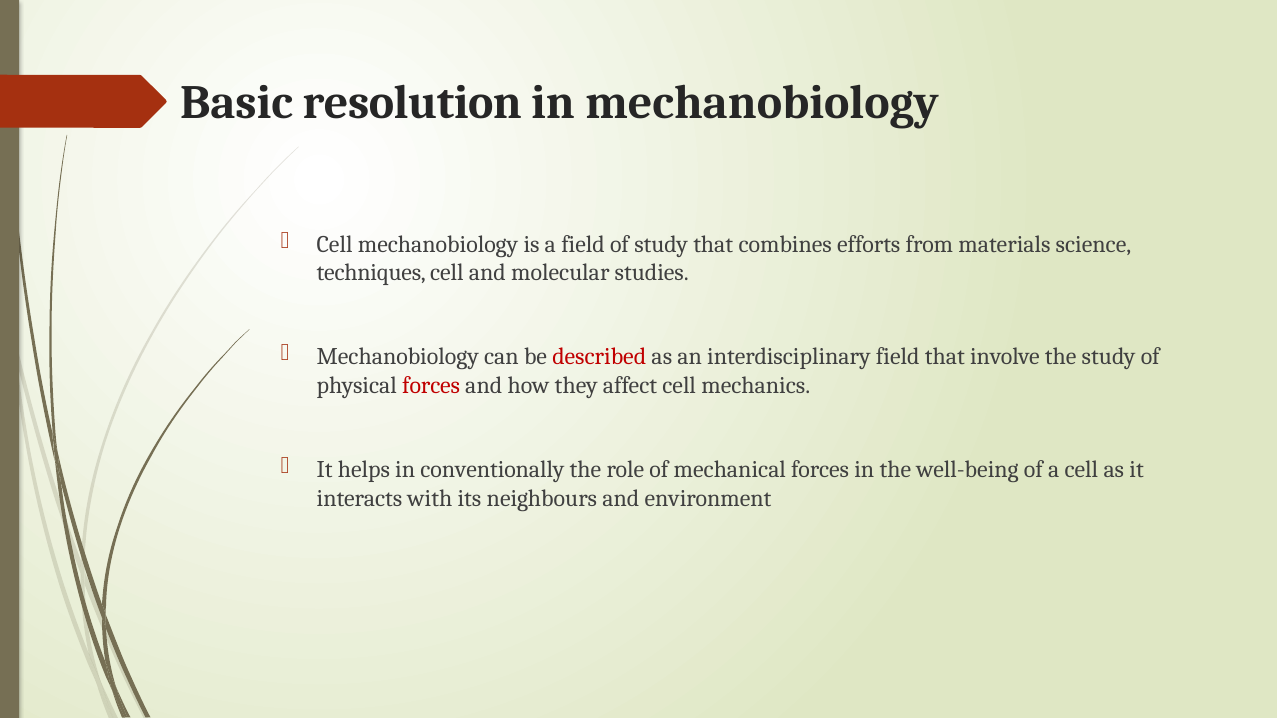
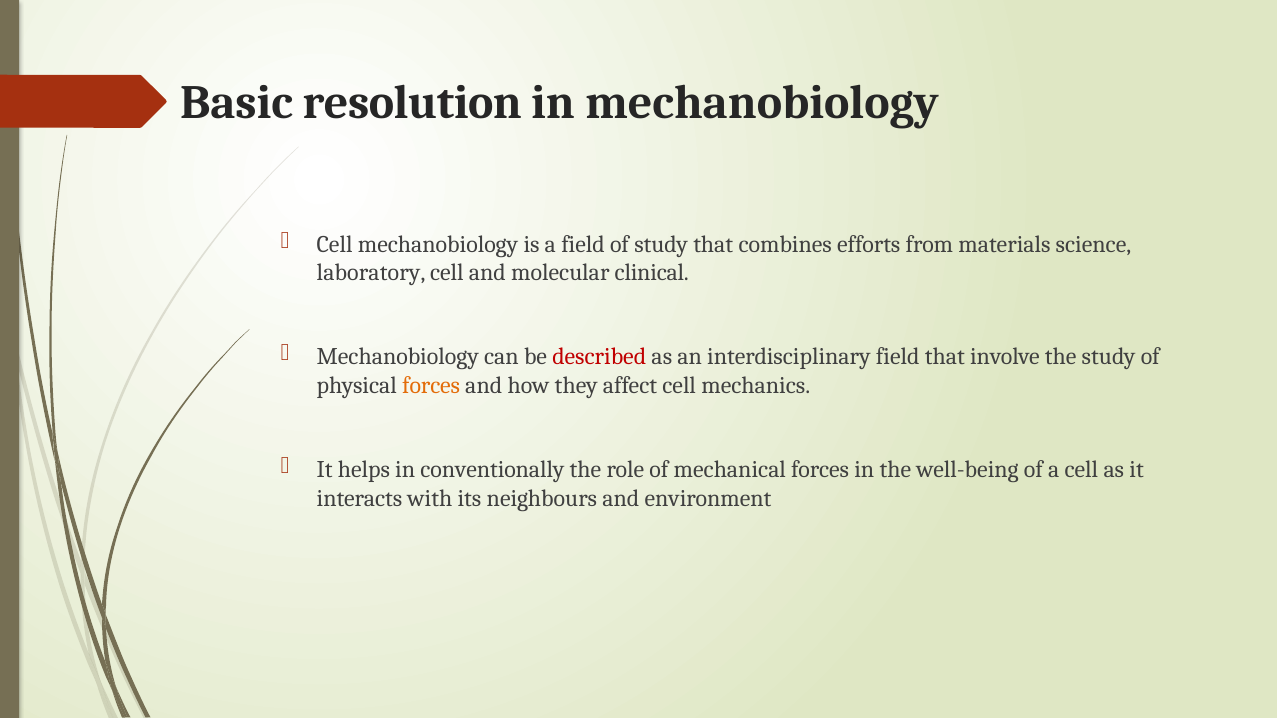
techniques: techniques -> laboratory (371, 273)
studies: studies -> clinical (652, 273)
forces colour: red -> orange (431, 386)
